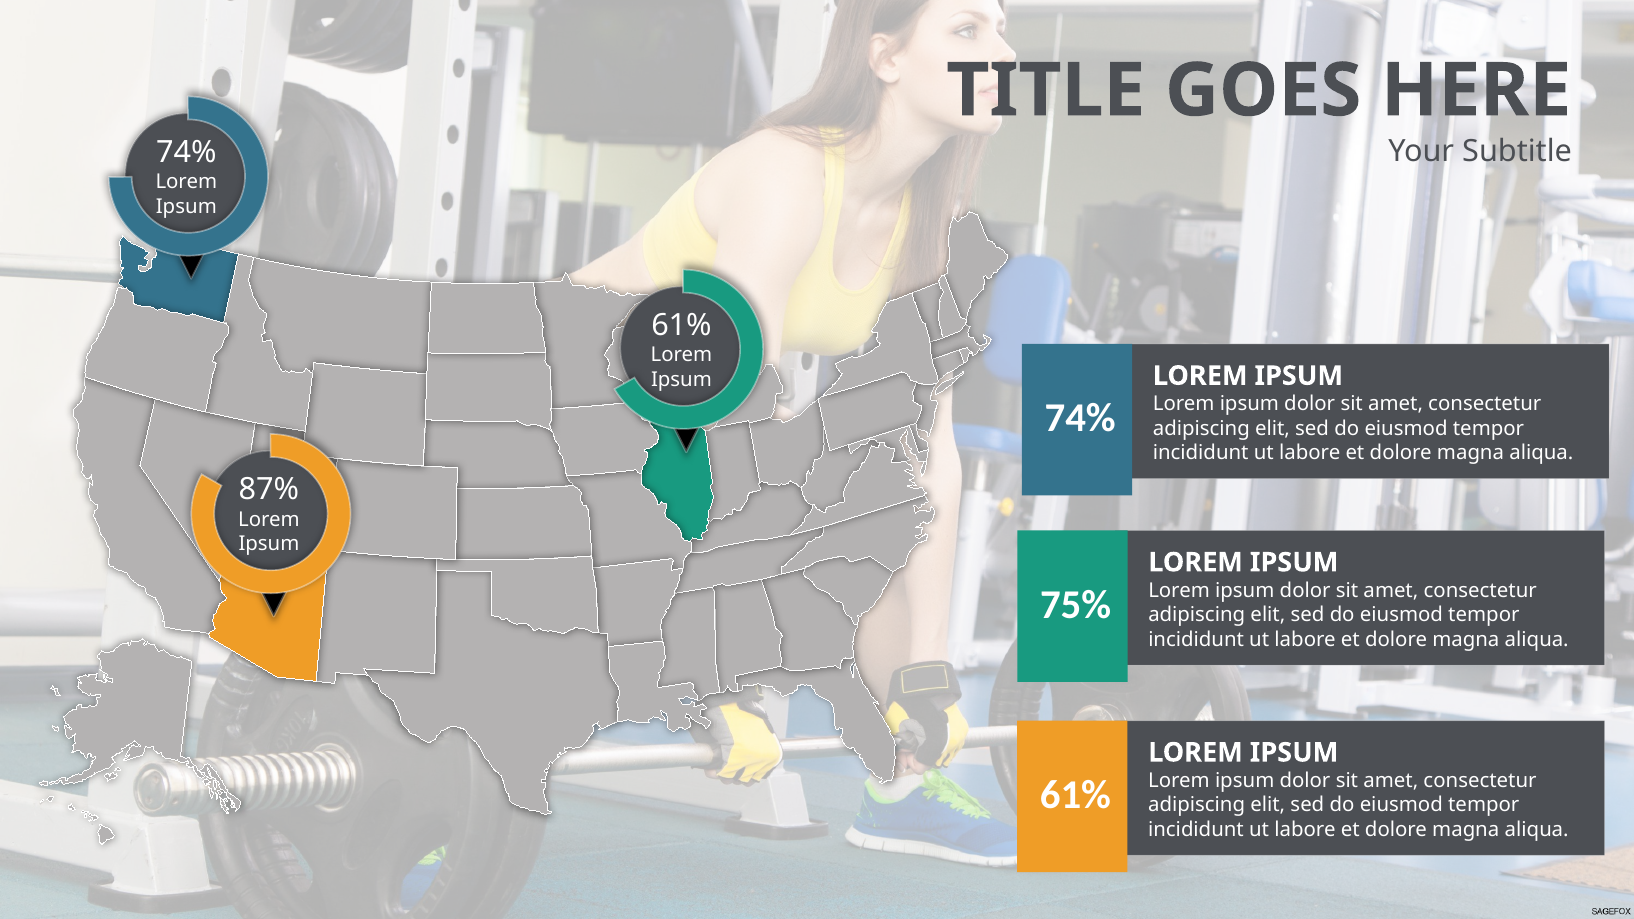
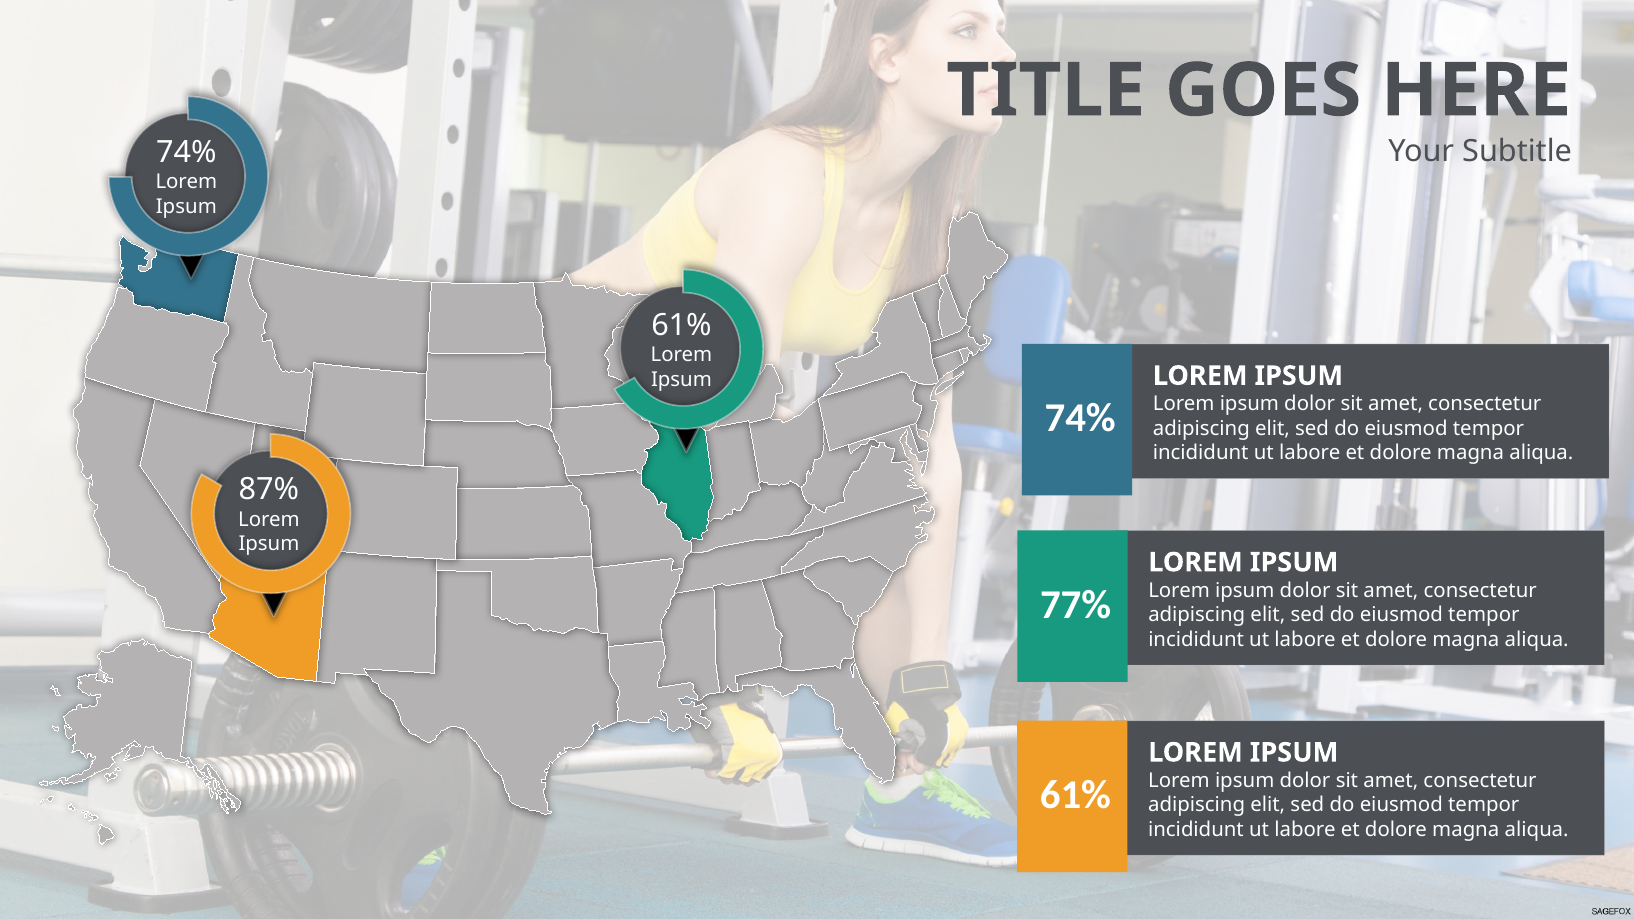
75%: 75% -> 77% (1076, 605)
